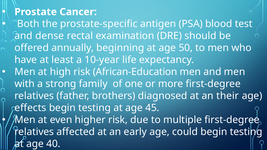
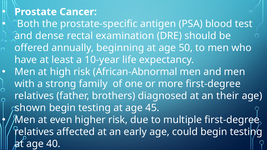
African-Education: African-Education -> African-Abnormal (135, 72)
effects: effects -> shown (30, 108)
